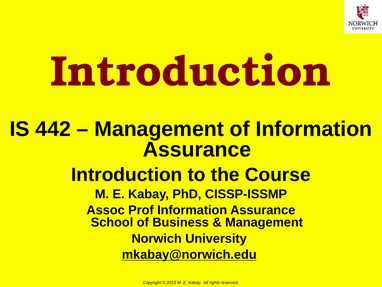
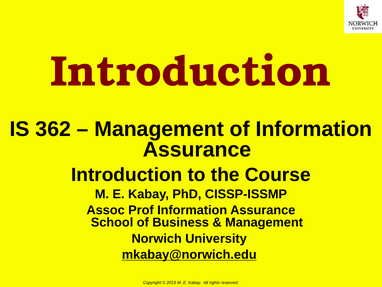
442: 442 -> 362 (53, 129)
